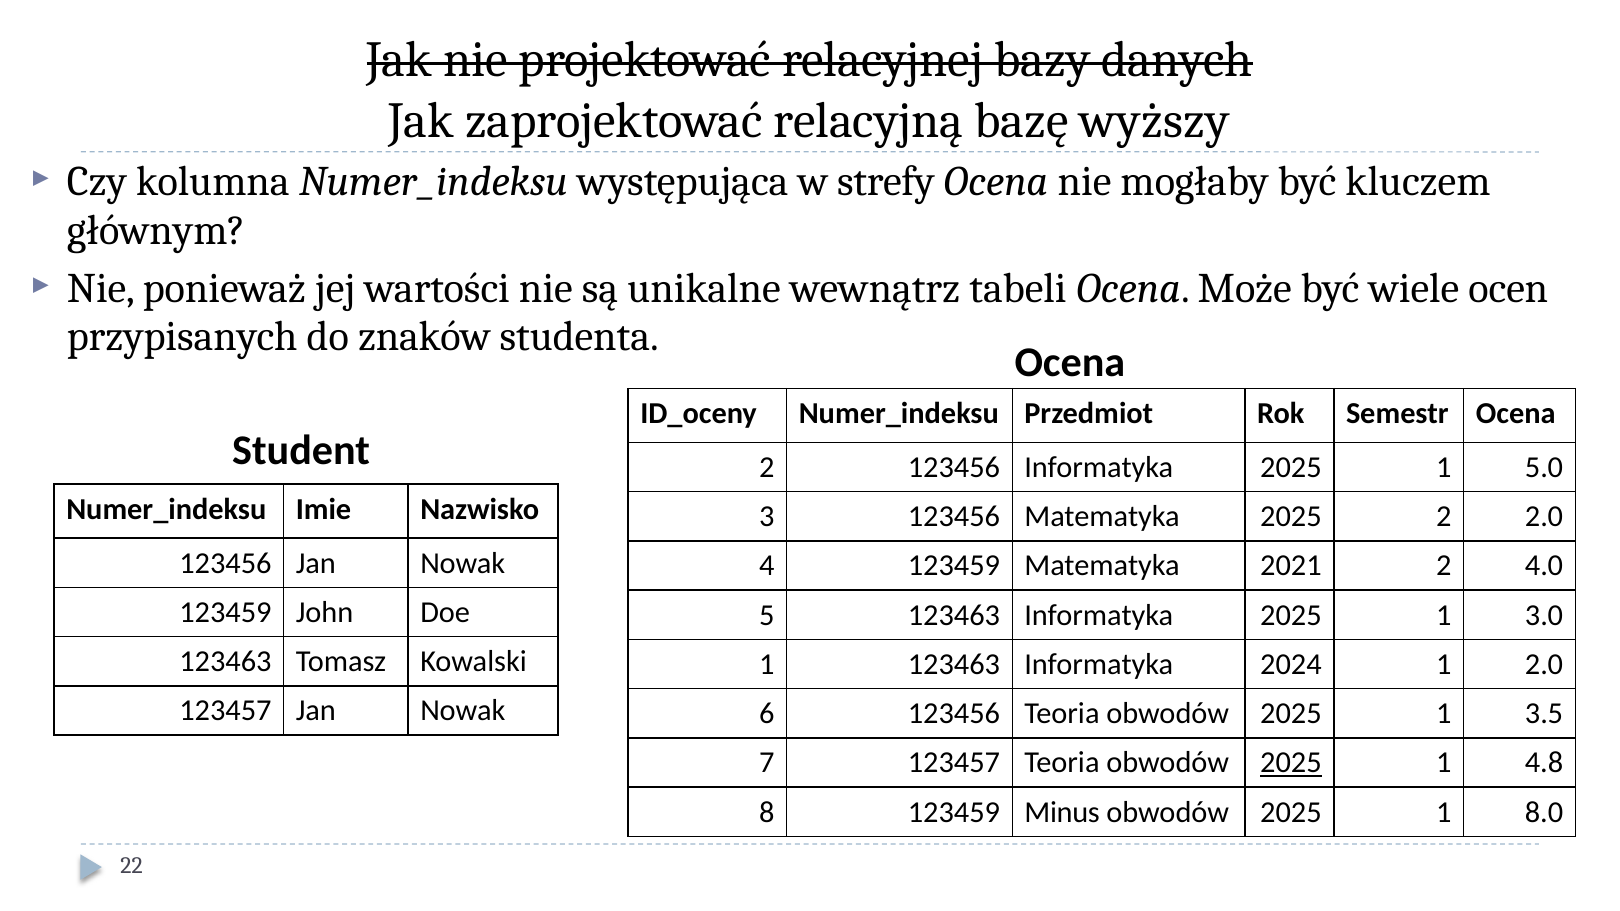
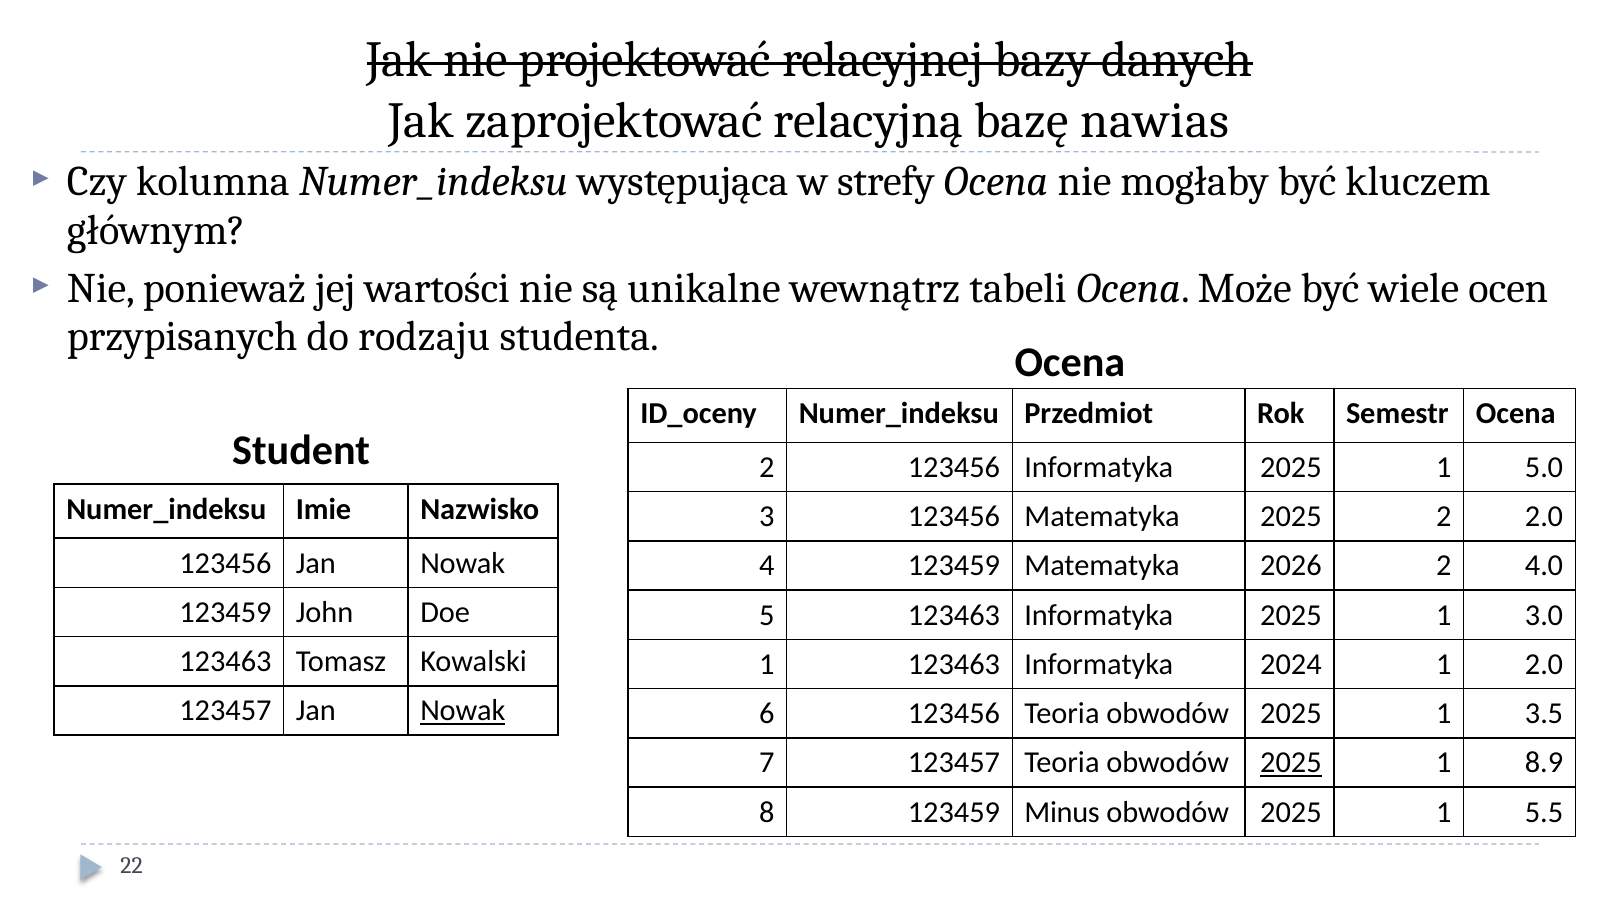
wyższy: wyższy -> nawias (1155, 121)
znaków: znaków -> rodzaju (424, 337)
2021: 2021 -> 2026 (1291, 566)
Nowak underline: none -> present (463, 711)
4.8: 4.8 -> 8.9 (1544, 763)
8.0: 8.0 -> 5.5 (1544, 812)
